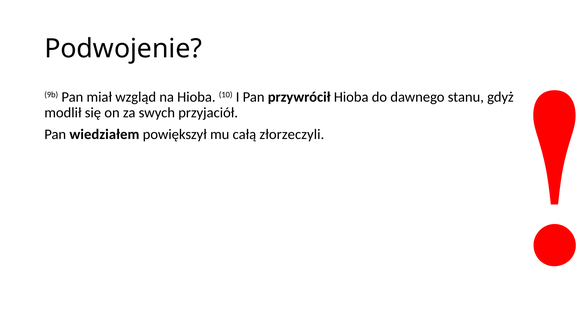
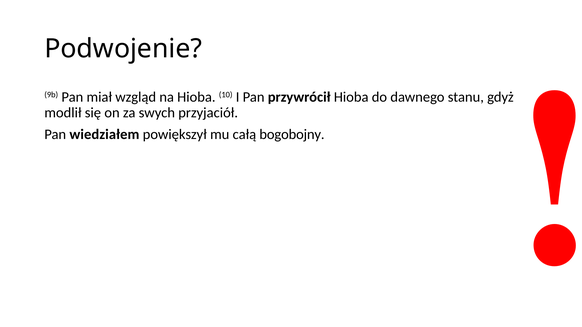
złorzeczyli: złorzeczyli -> bogobojny (292, 135)
